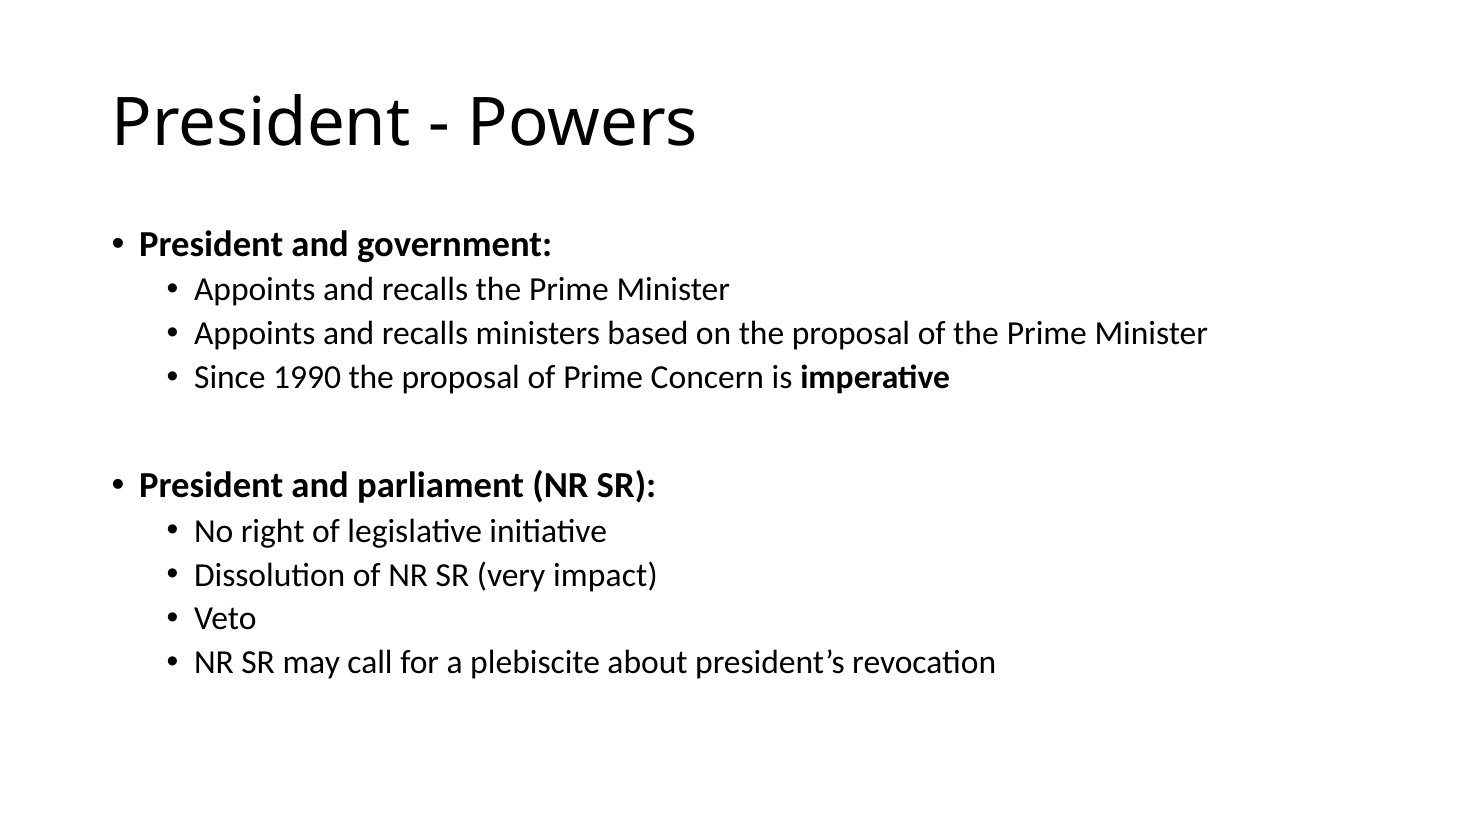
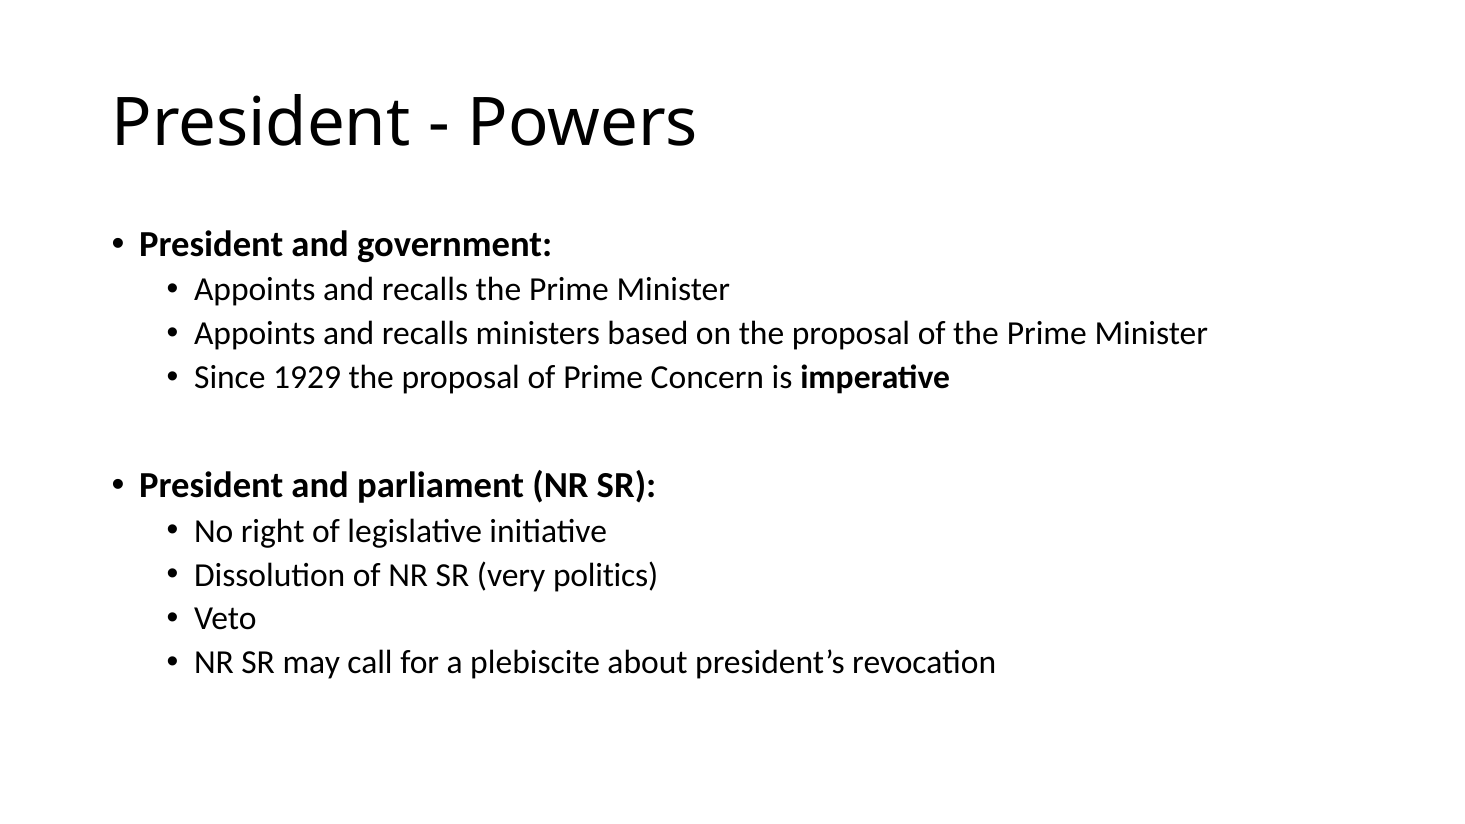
1990: 1990 -> 1929 (307, 378)
impact: impact -> politics (606, 575)
